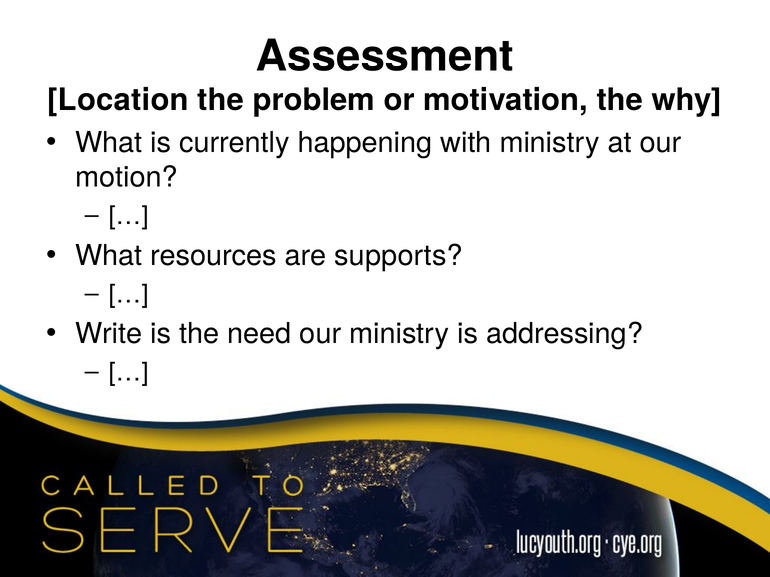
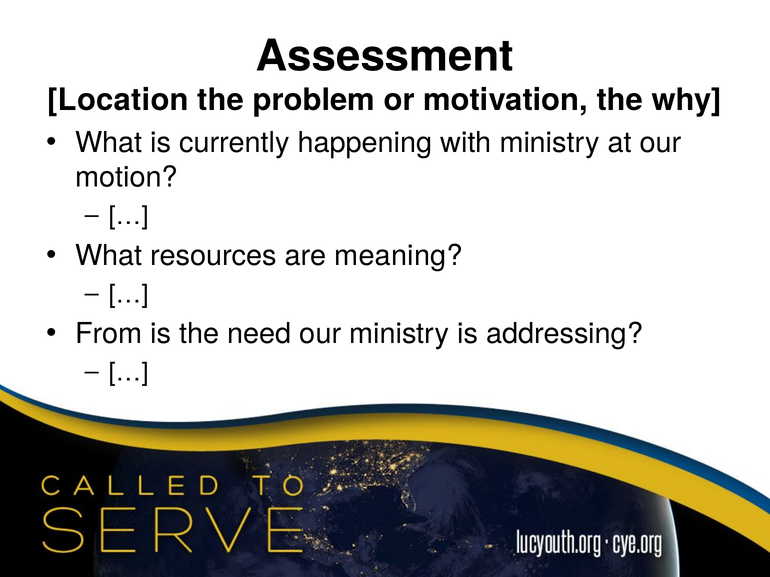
supports: supports -> meaning (398, 256)
Write: Write -> From (109, 334)
